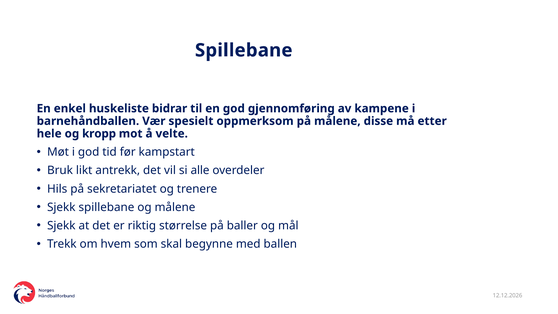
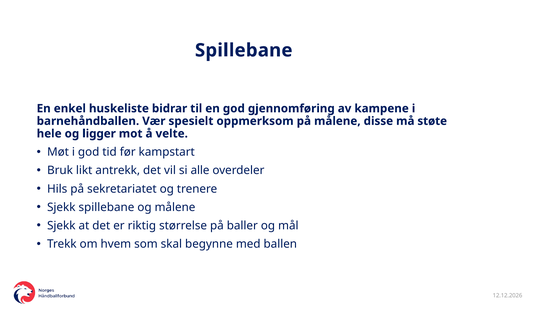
etter: etter -> støte (432, 121)
kropp: kropp -> ligger (99, 134)
